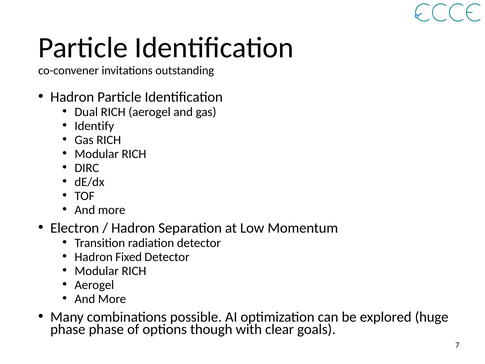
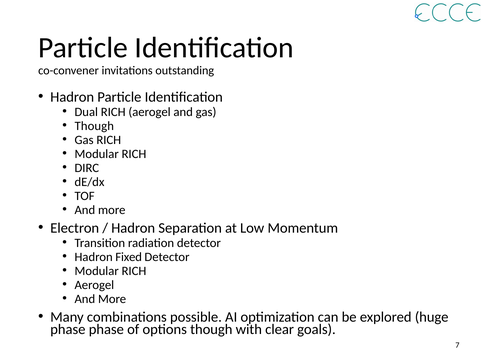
Identify: Identify -> Though (94, 126)
